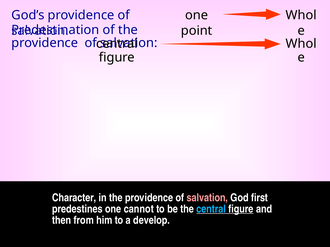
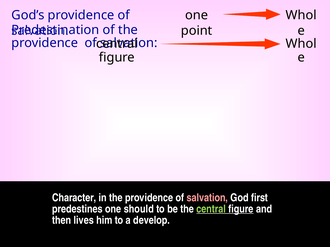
cannot: cannot -> should (139, 209)
central colour: light blue -> light green (211, 209)
from: from -> lives (84, 221)
